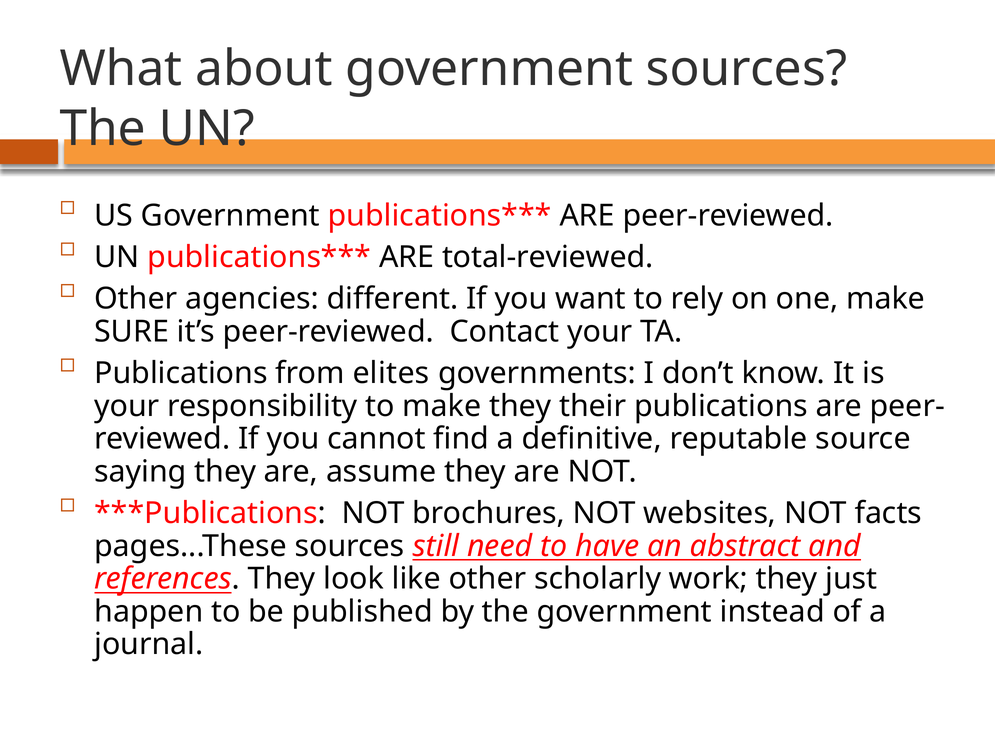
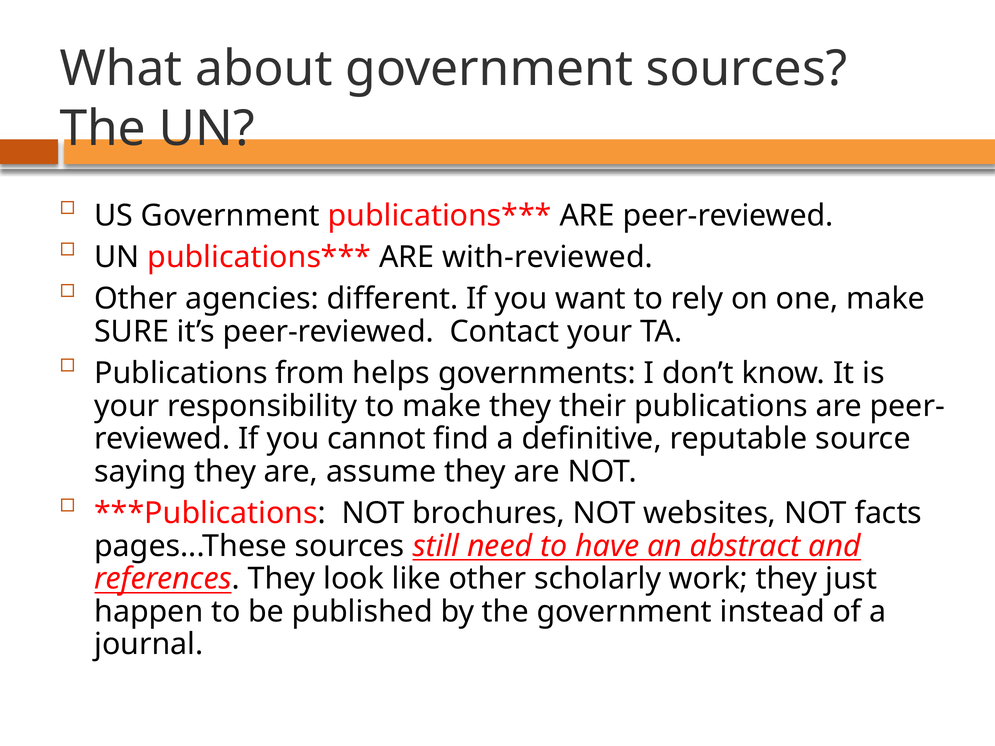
total-reviewed: total-reviewed -> with-reviewed (548, 257)
elites: elites -> helps (391, 373)
